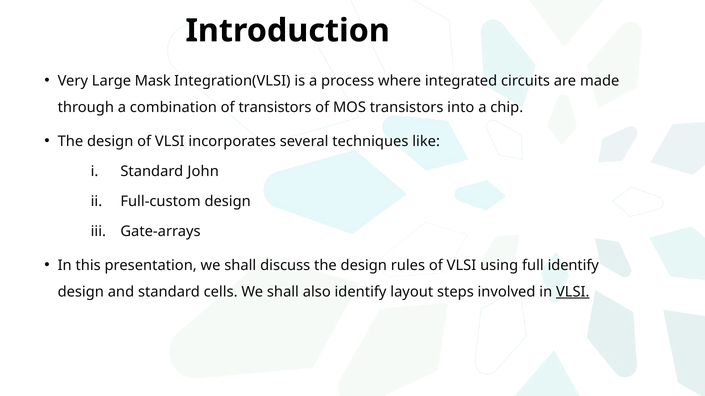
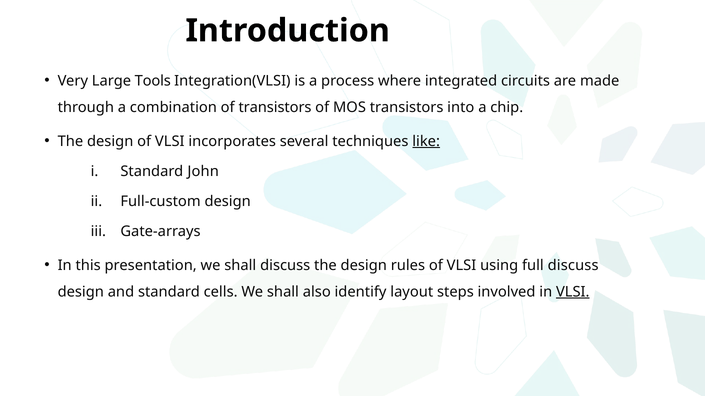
Mask: Mask -> Tools (153, 81)
like underline: none -> present (426, 141)
full identify: identify -> discuss (573, 266)
